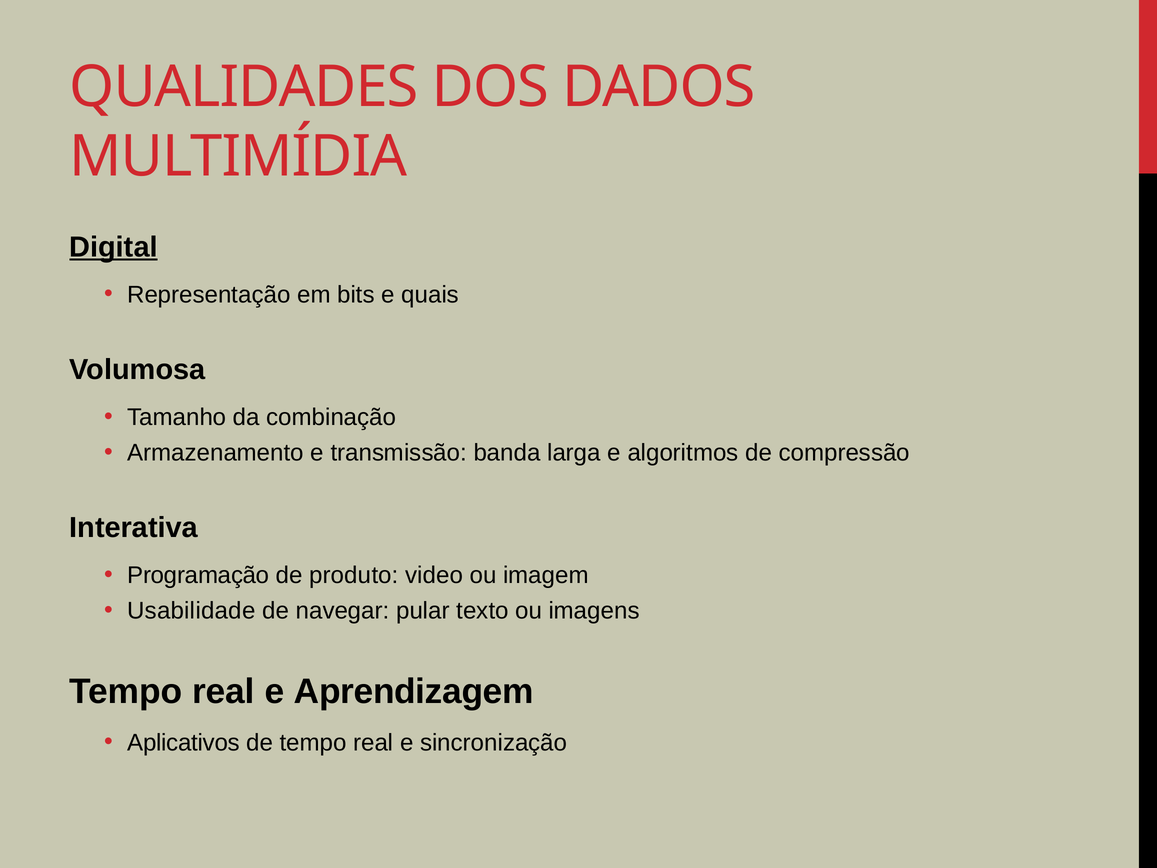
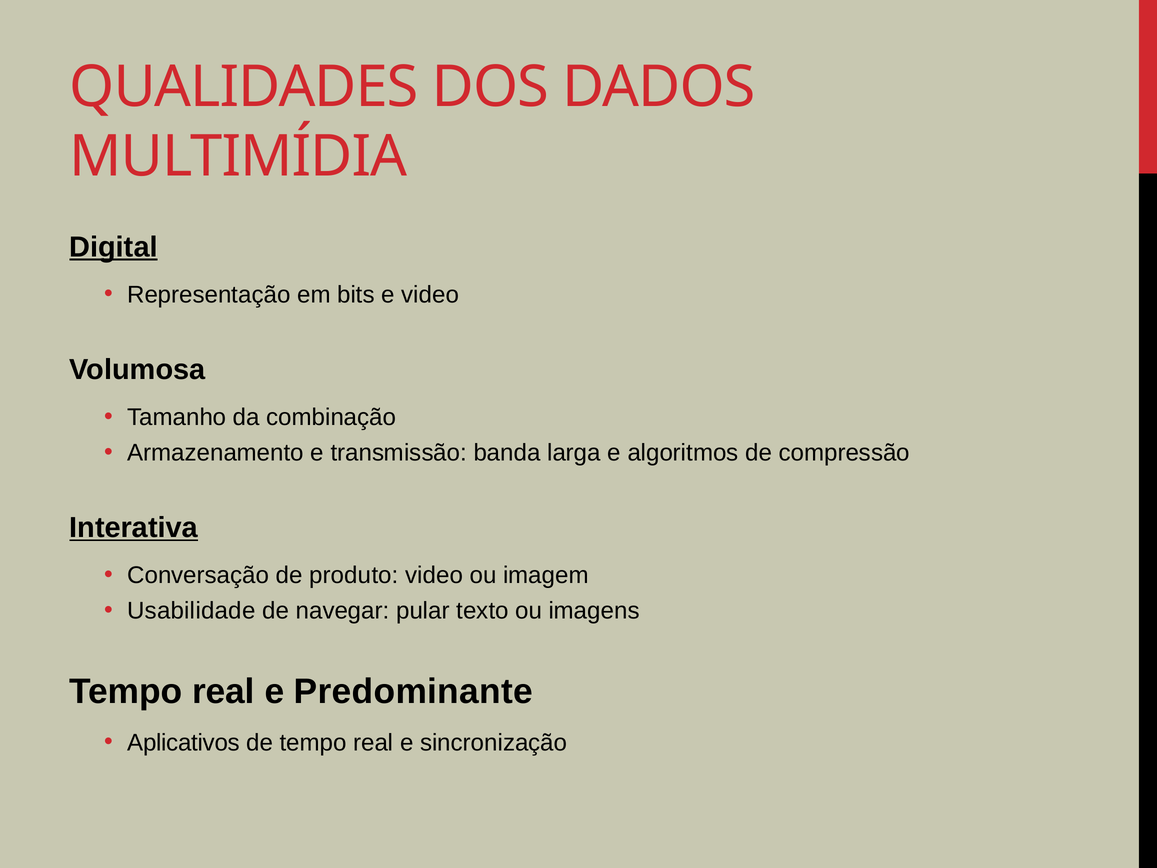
e quais: quais -> video (430, 294)
Interativa underline: none -> present (134, 528)
Programação: Programação -> Conversação (198, 575)
Aprendizagem: Aprendizagem -> Predominante (413, 692)
